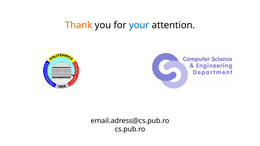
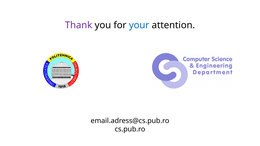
Thank colour: orange -> purple (79, 25)
